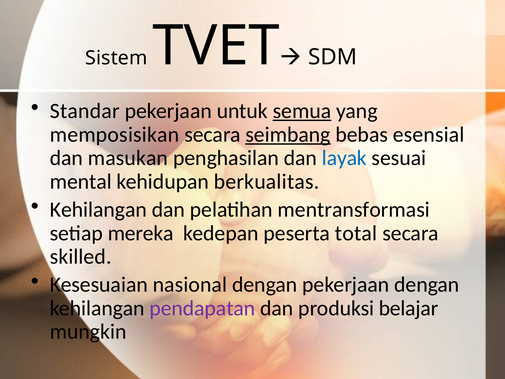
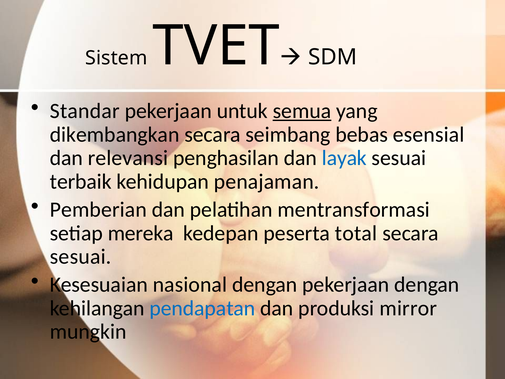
memposisikan: memposisikan -> dikembangkan (115, 135)
seimbang underline: present -> none (288, 135)
masukan: masukan -> relevansi (128, 158)
mental: mental -> terbaik (81, 182)
berkualitas: berkualitas -> penajaman (267, 182)
Kehilangan: Kehilangan -> Pemberian (98, 210)
skilled: skilled -> sesuai (81, 257)
pendapatan colour: purple -> blue (202, 308)
belajar: belajar -> mirror (408, 308)
